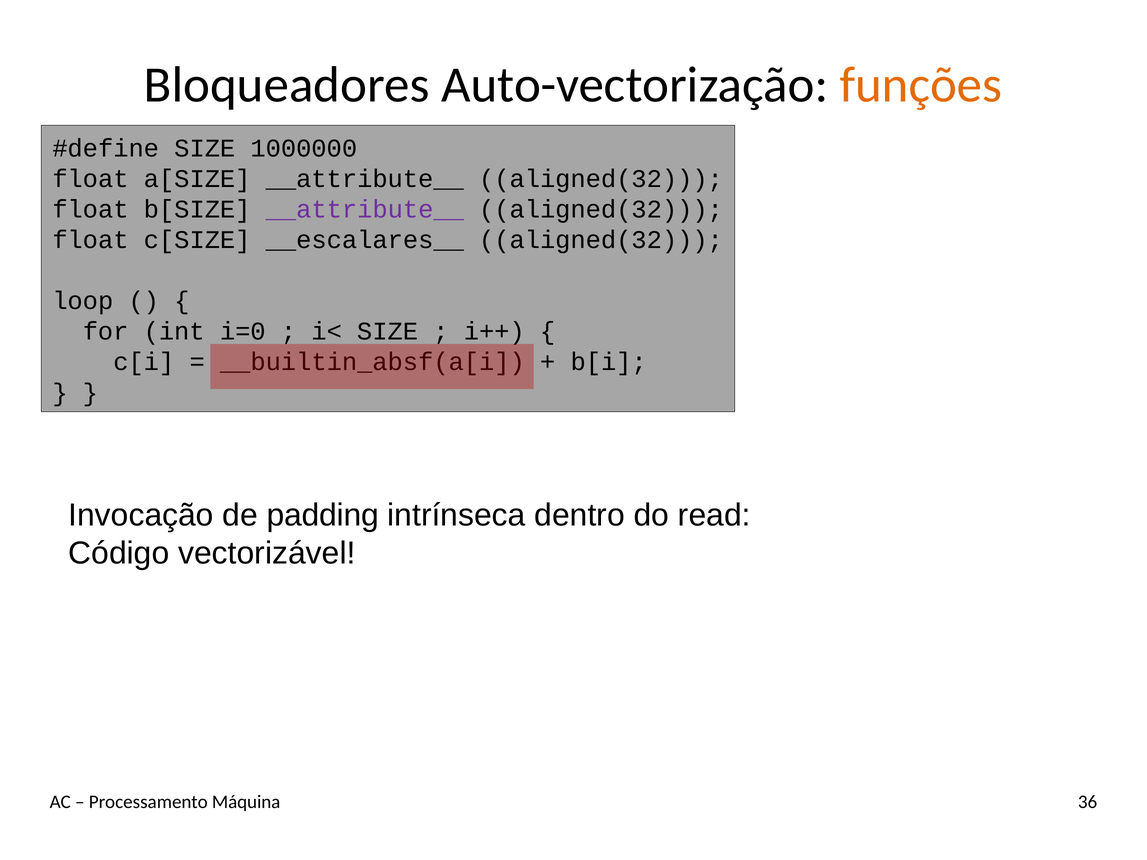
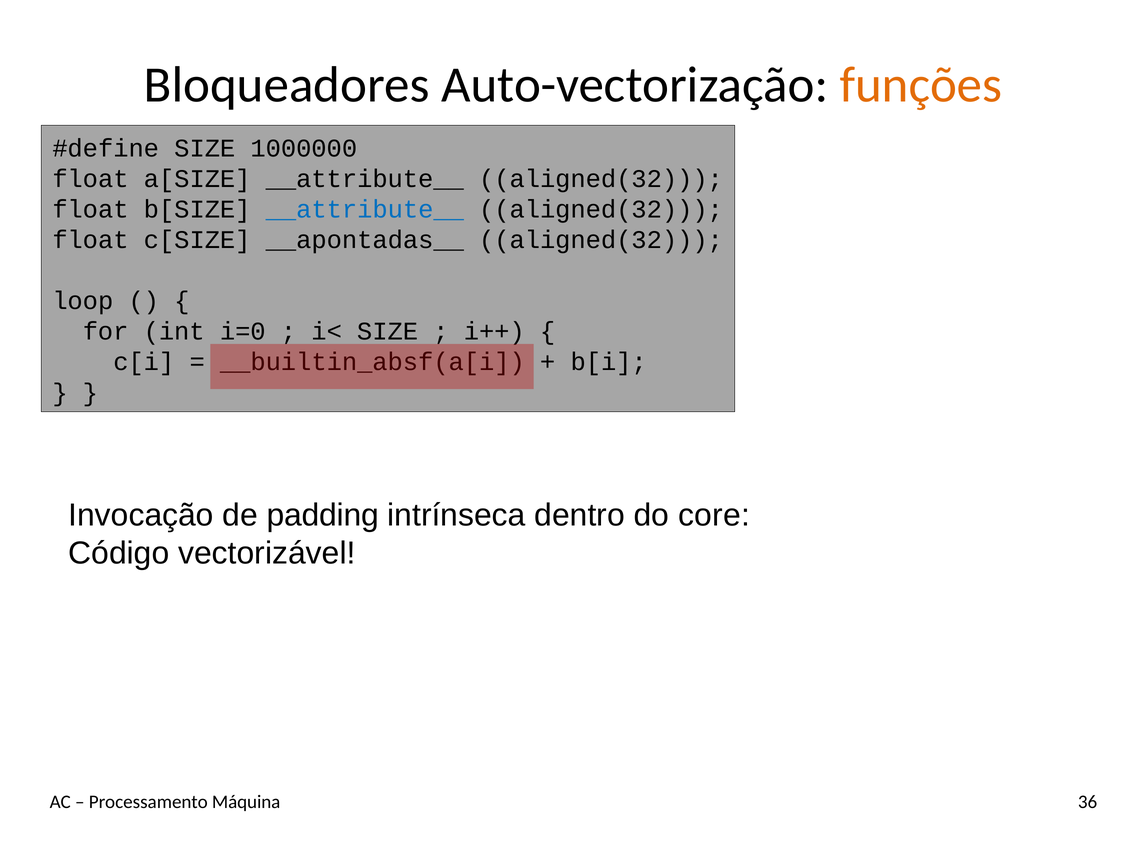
__attribute__ colour: purple -> blue (365, 209)
__escalares__: __escalares__ -> __apontadas__ (365, 240)
read: read -> core (714, 515)
